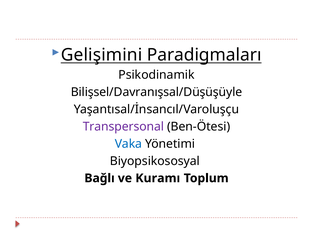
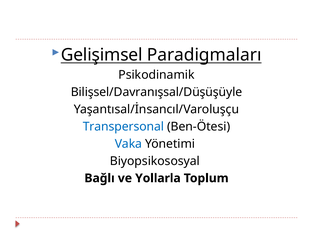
Gelişimini: Gelişimini -> Gelişimsel (102, 55)
Transpersonal colour: purple -> blue (123, 126)
Kuramı: Kuramı -> Yollarla (158, 178)
